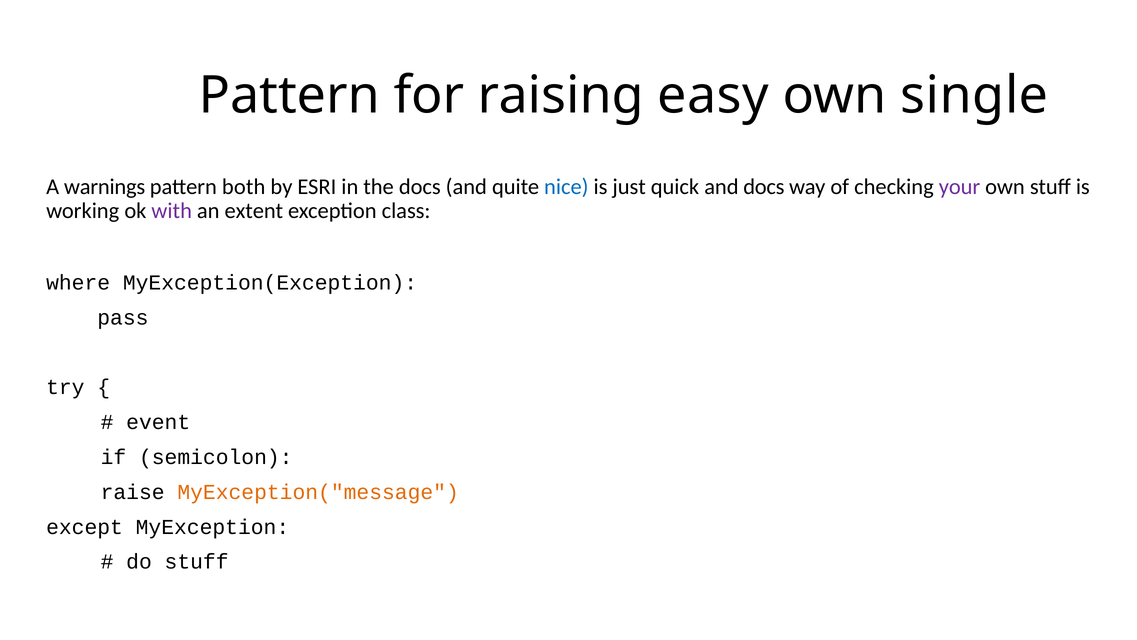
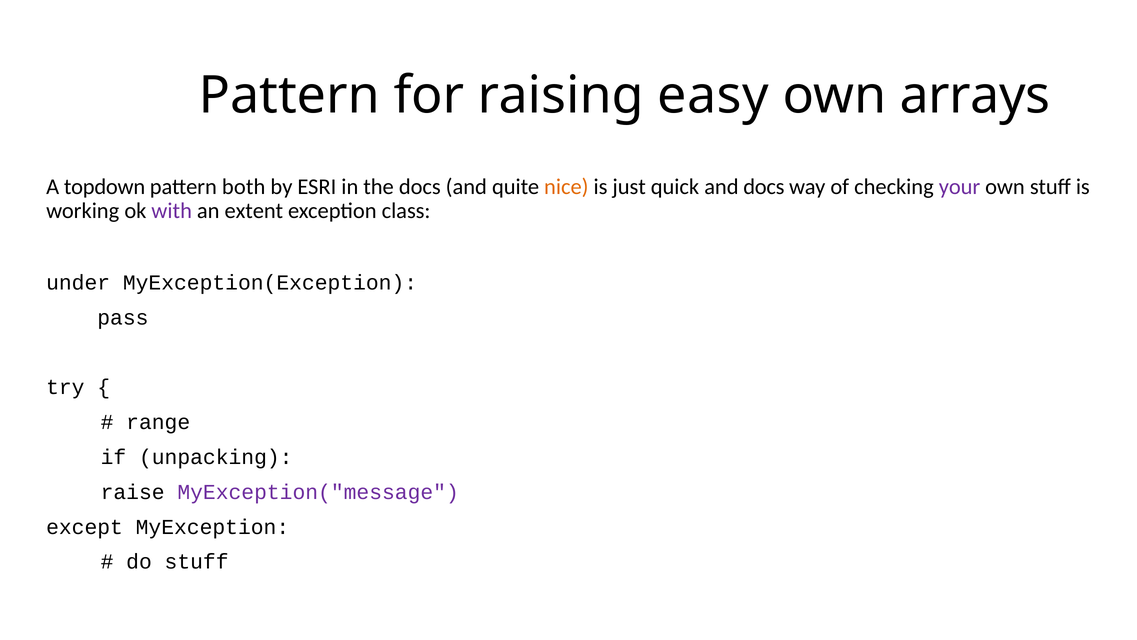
single: single -> arrays (975, 96)
warnings: warnings -> topdown (105, 187)
nice colour: blue -> orange (566, 187)
where: where -> under (78, 282)
event: event -> range (158, 422)
semicolon: semicolon -> unpacking (216, 457)
MyException("message colour: orange -> purple (318, 492)
